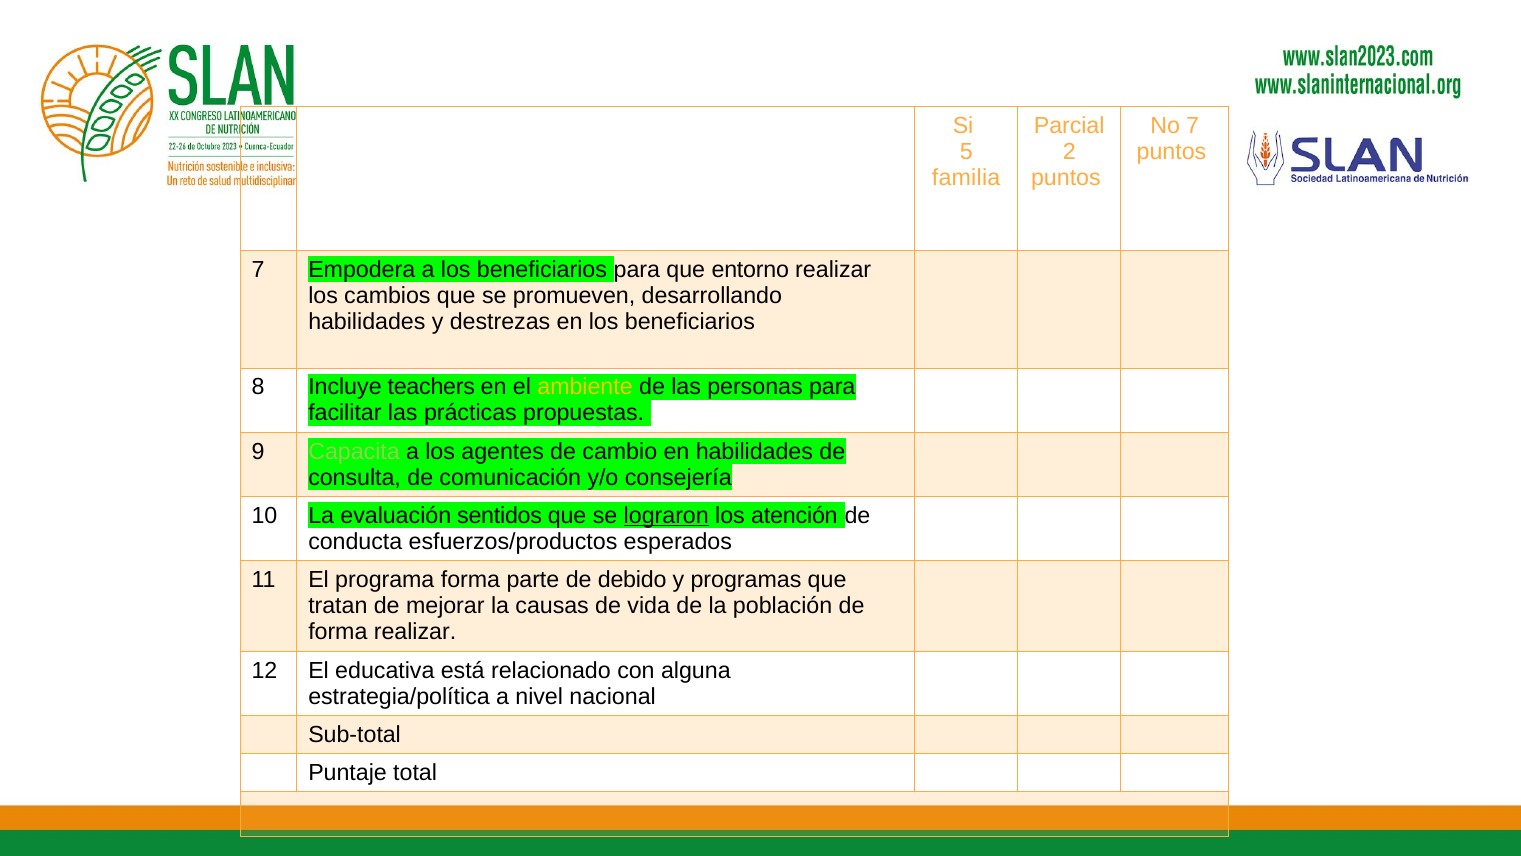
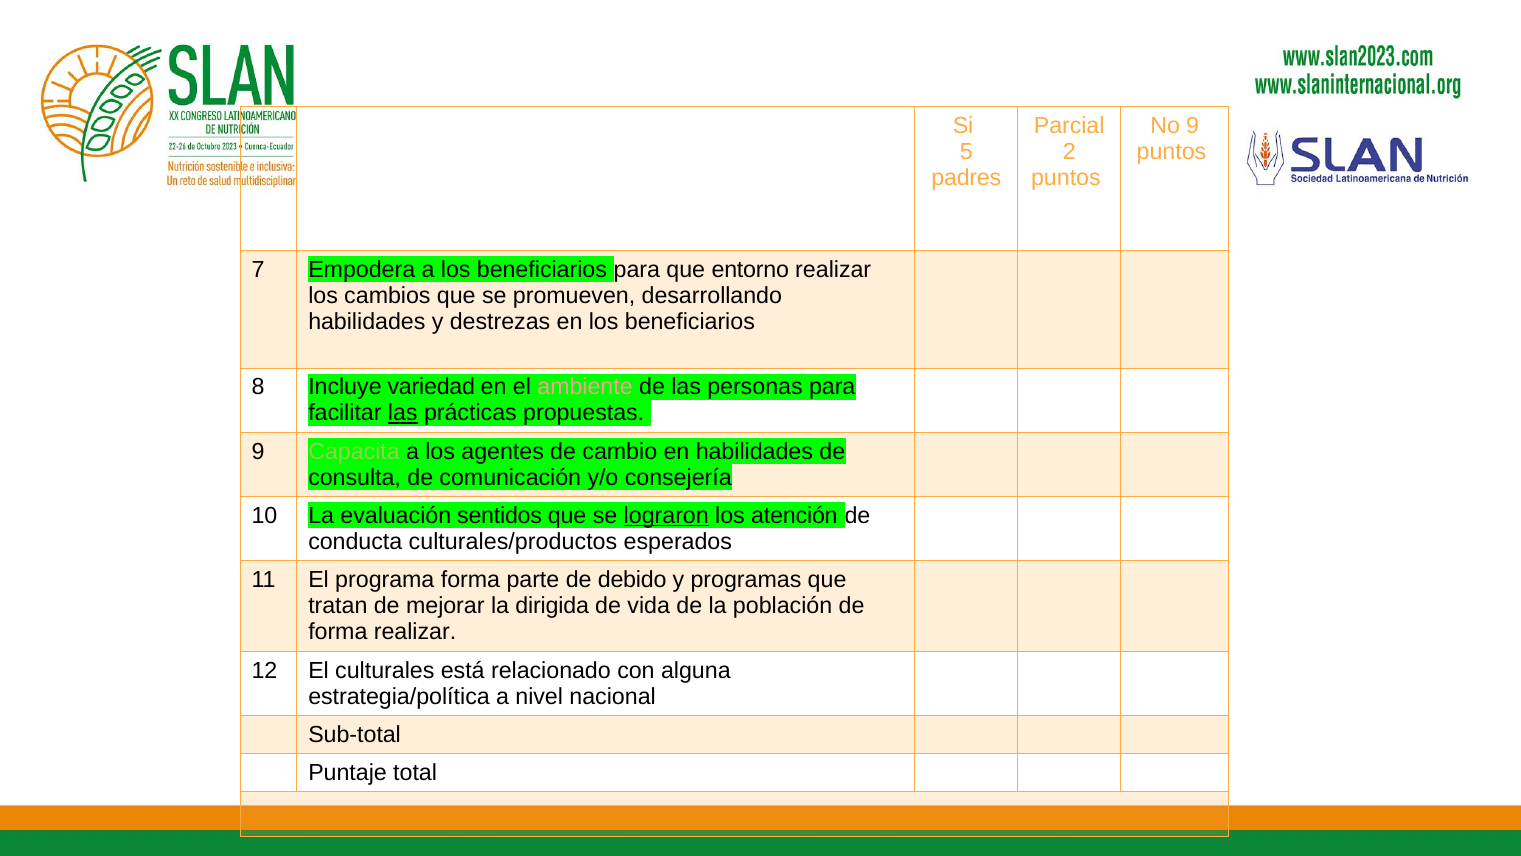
No 7: 7 -> 9 (1193, 125)
familia: familia -> padres (966, 177)
teachers: teachers -> variedad (431, 387)
ambiente colour: yellow -> pink (585, 387)
las underline: none -> present (403, 413)
esfuerzos/productos: esfuerzos/productos -> culturales/productos (513, 541)
causas: causas -> dirigida (552, 605)
educativa: educativa -> culturales (385, 670)
